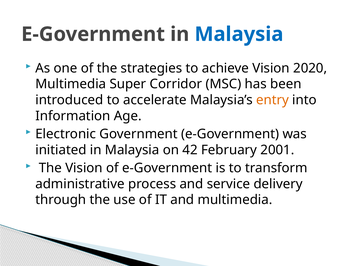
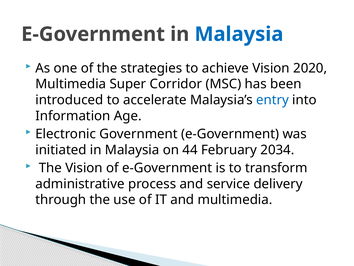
entry colour: orange -> blue (272, 100)
42: 42 -> 44 (190, 150)
2001: 2001 -> 2034 (277, 150)
